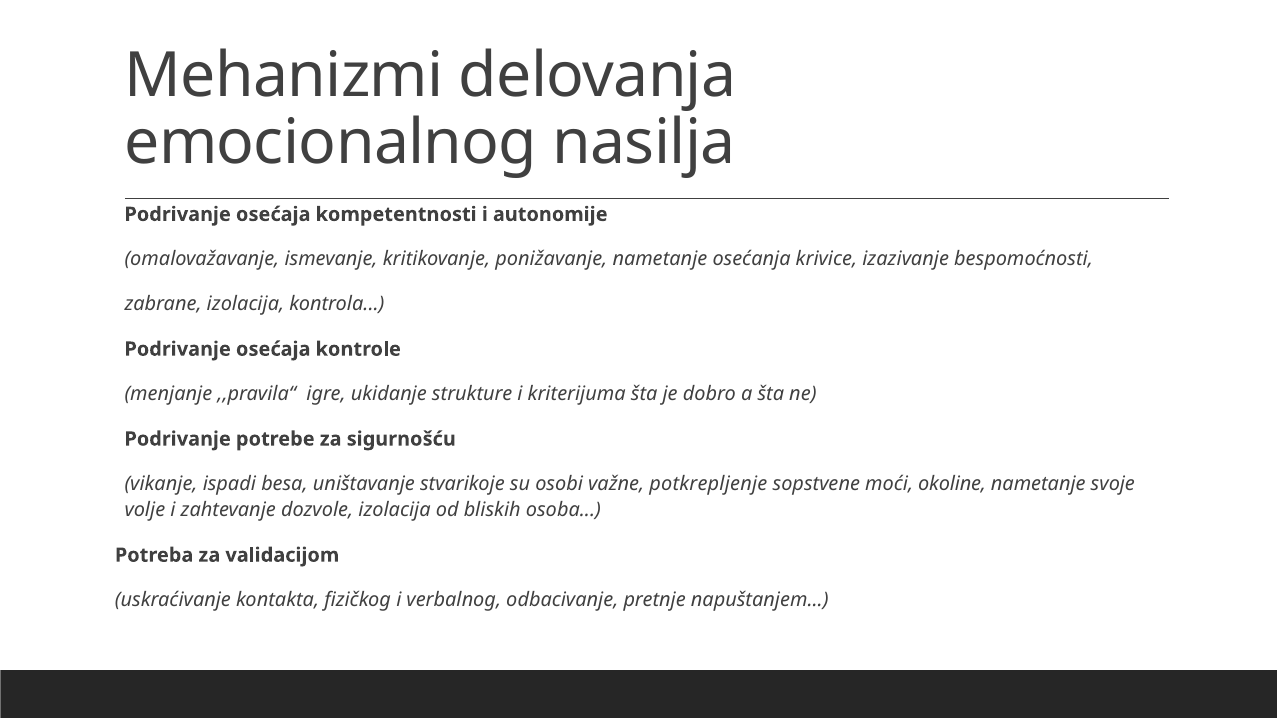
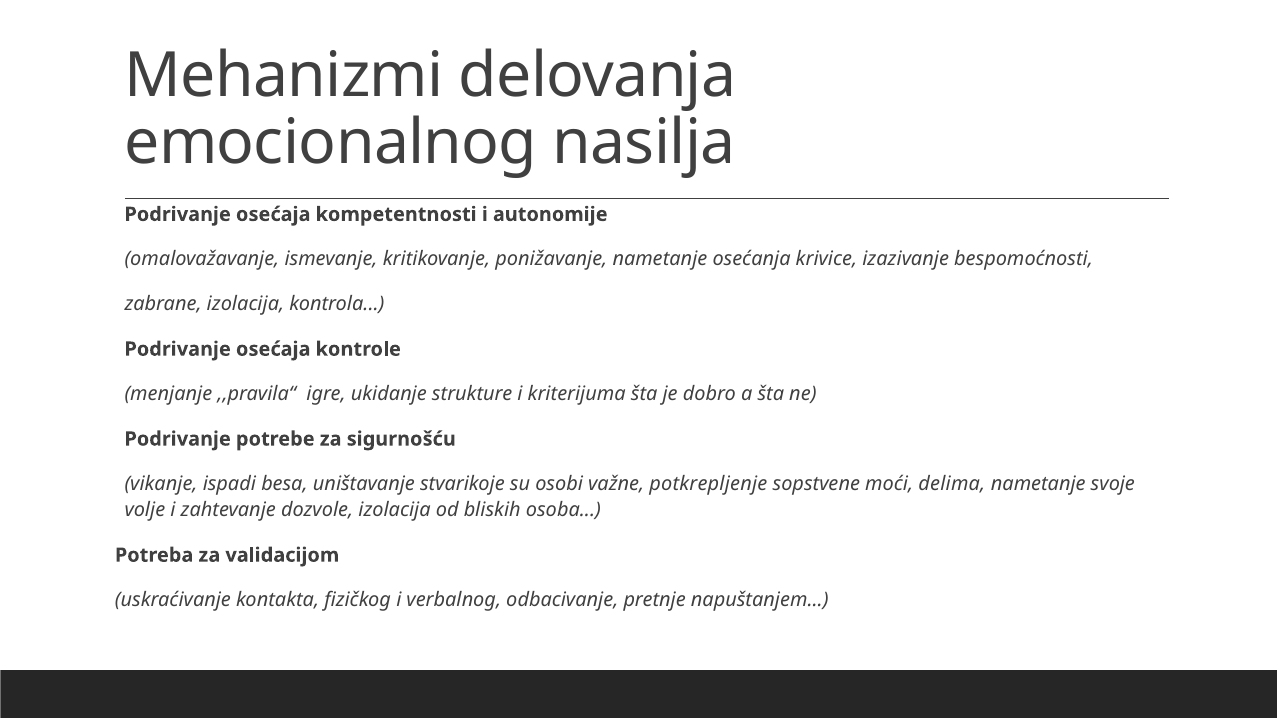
okoline: okoline -> delima (952, 484)
